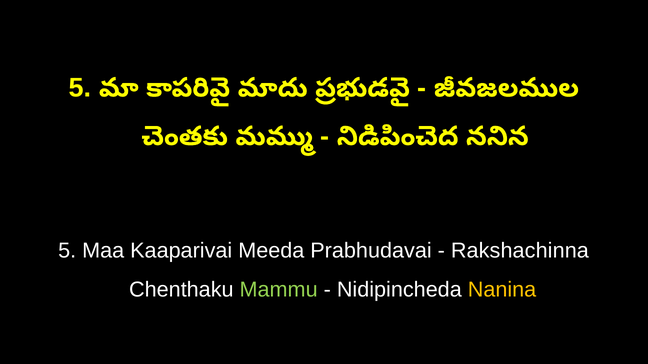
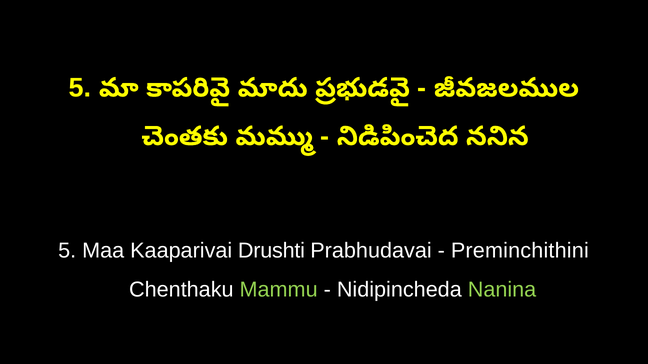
Meeda: Meeda -> Drushti (271, 251)
Rakshachinna: Rakshachinna -> Preminchithini (520, 251)
Nanina colour: yellow -> light green (502, 290)
